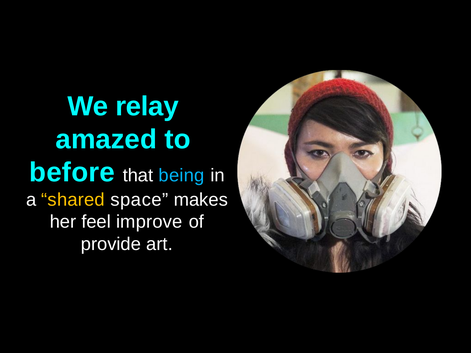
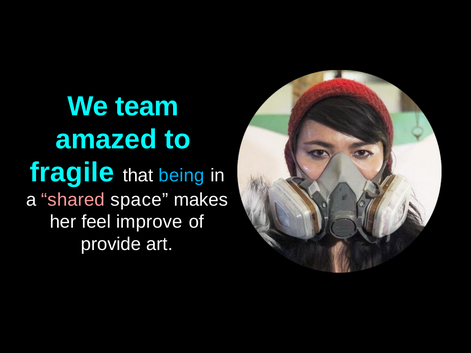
relay: relay -> team (147, 106)
before: before -> fragile (72, 173)
shared colour: yellow -> pink (73, 200)
